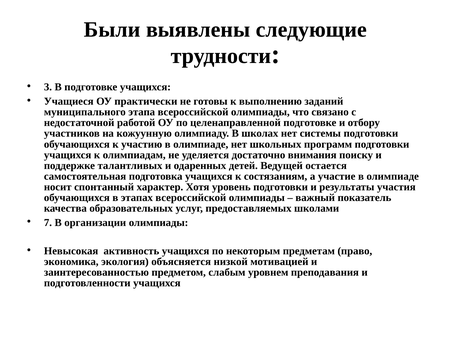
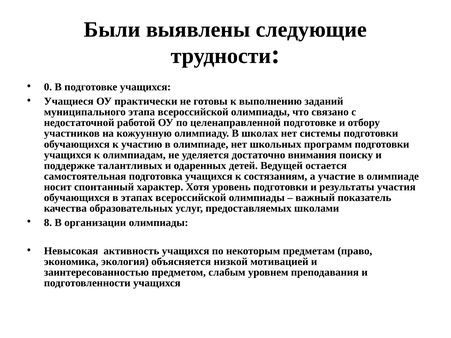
3: 3 -> 0 (48, 87)
7: 7 -> 8 (48, 223)
